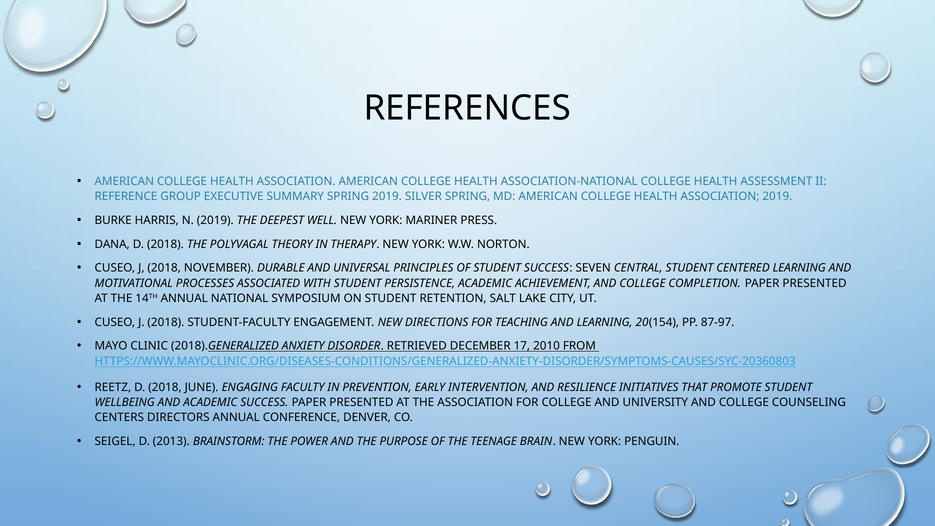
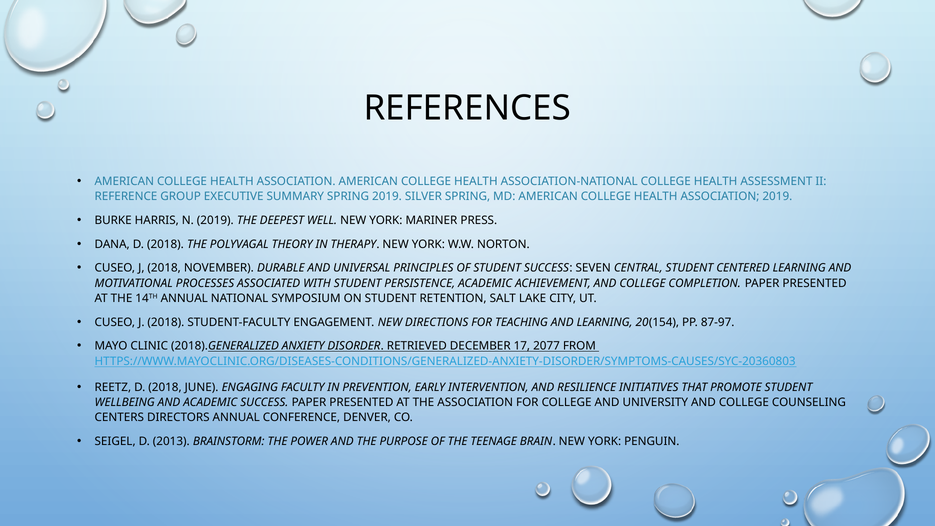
2010: 2010 -> 2077 (547, 346)
